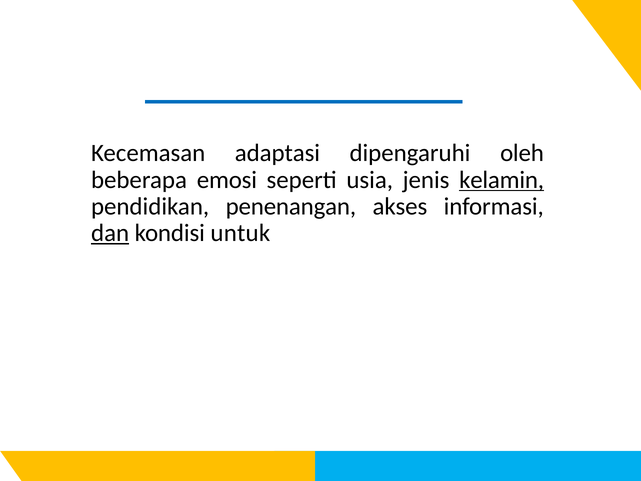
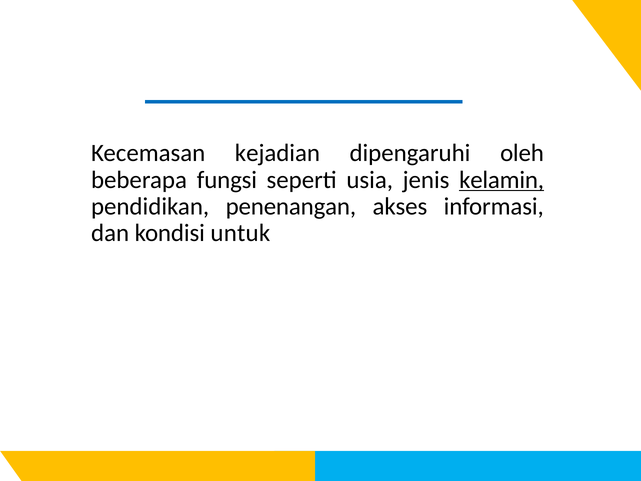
adaptasi: adaptasi -> kejadian (277, 153)
emosi: emosi -> fungsi (227, 180)
dan underline: present -> none (110, 233)
